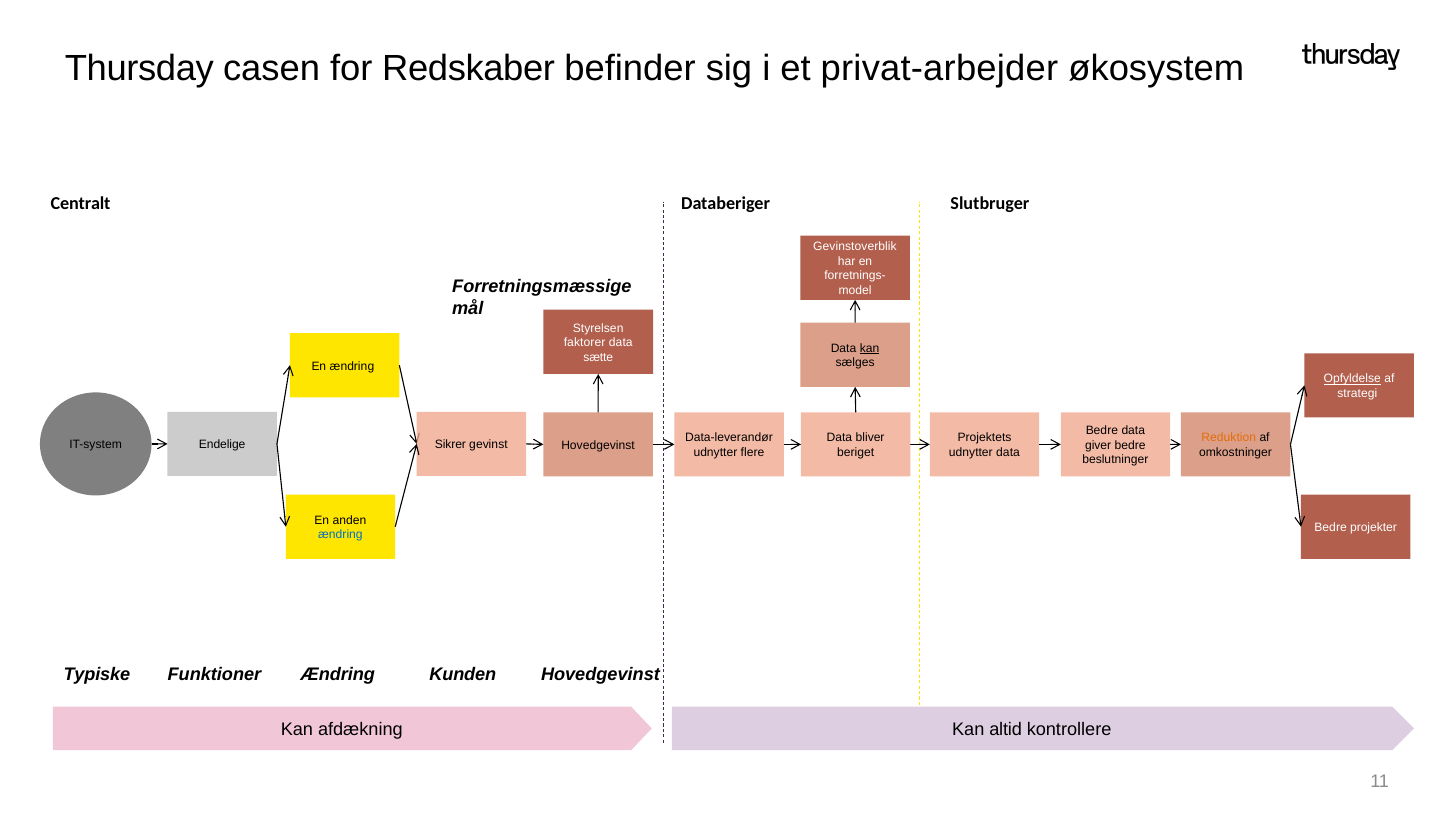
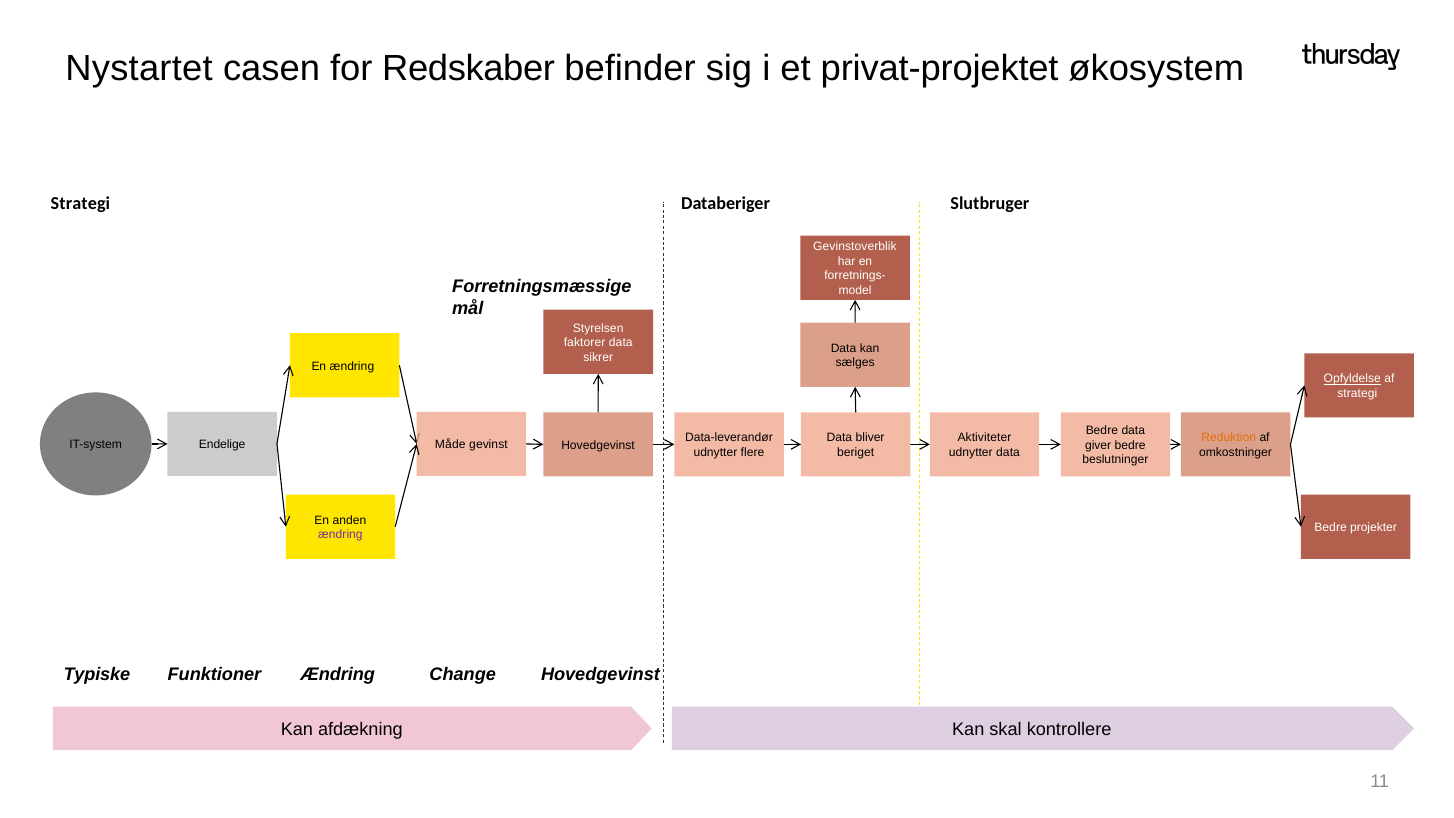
Thursday: Thursday -> Nystartet (139, 68)
privat-arbejder: privat-arbejder -> privat-projektet (940, 68)
Centralt: Centralt -> Strategi (80, 203)
kan underline: present -> none (870, 348)
sætte: sætte -> sikrer (598, 357)
Projektets: Projektets -> Aktiviteter (984, 438)
Sikrer: Sikrer -> Måde (450, 445)
ændring colour: blue -> purple (340, 535)
Kunden: Kunden -> Change (463, 675)
altid: altid -> skal (1006, 730)
